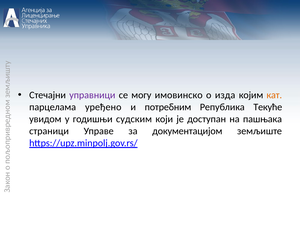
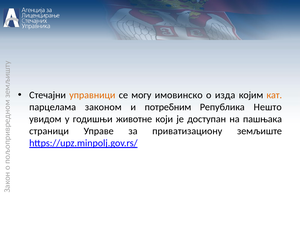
управници colour: purple -> orange (92, 95)
уређено: уређено -> законом (103, 107)
Текуће: Текуће -> Нешто (268, 107)
судским: судским -> животне (134, 119)
документацијом: документацијом -> приватизациону (187, 131)
